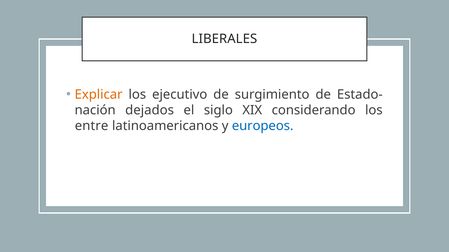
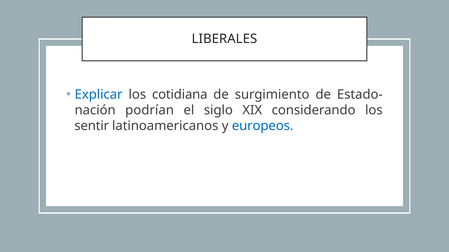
Explicar colour: orange -> blue (99, 95)
ejecutivo: ejecutivo -> cotidiana (180, 95)
dejados: dejados -> podrían (150, 111)
entre: entre -> sentir (92, 126)
